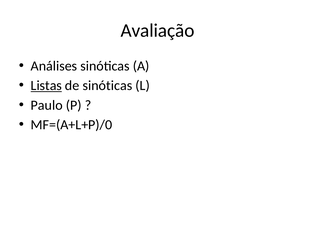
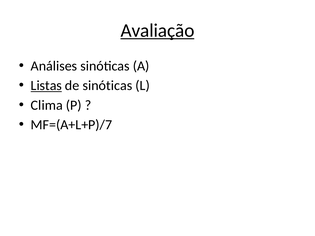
Avaliação underline: none -> present (157, 30)
Paulo: Paulo -> Clima (47, 105)
MF=(A+L+P)/0: MF=(A+L+P)/0 -> MF=(A+L+P)/7 (71, 125)
